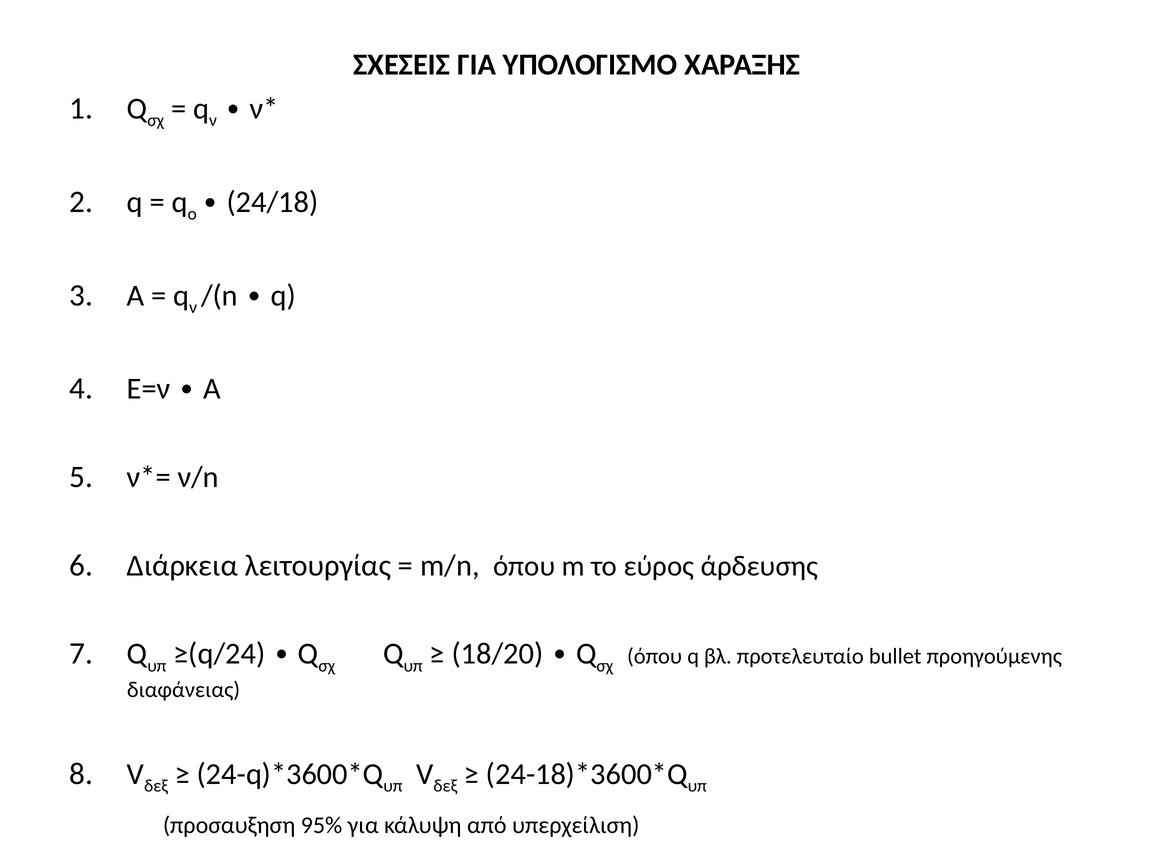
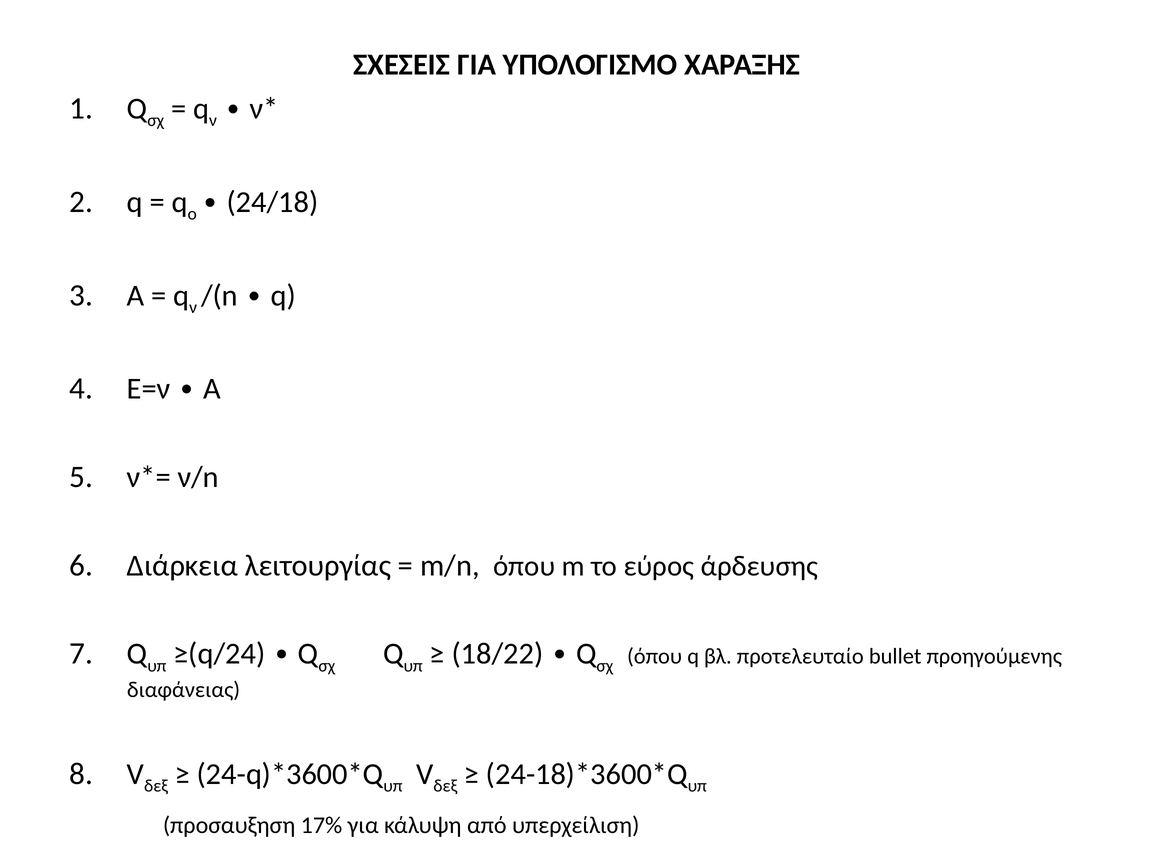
18/20: 18/20 -> 18/22 (497, 654)
95%: 95% -> 17% (321, 826)
